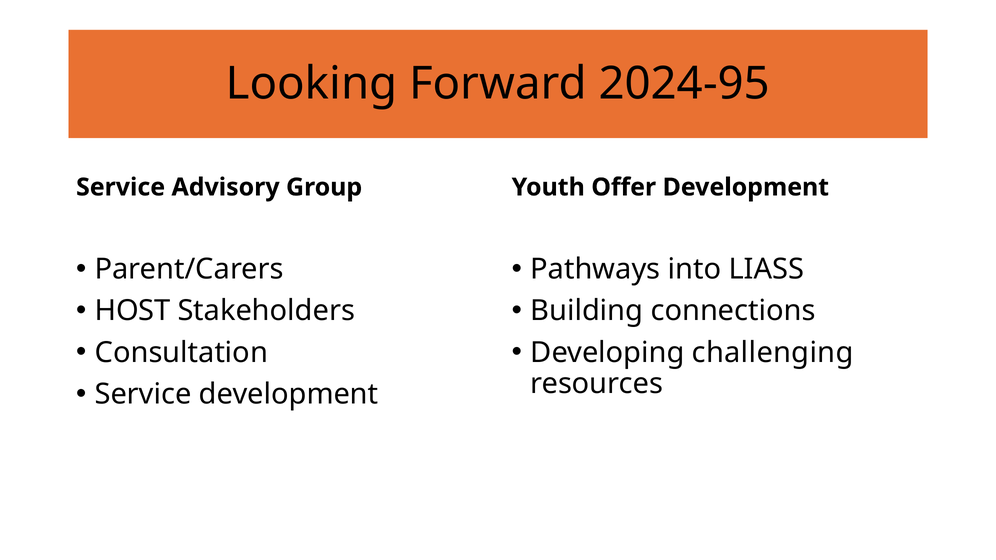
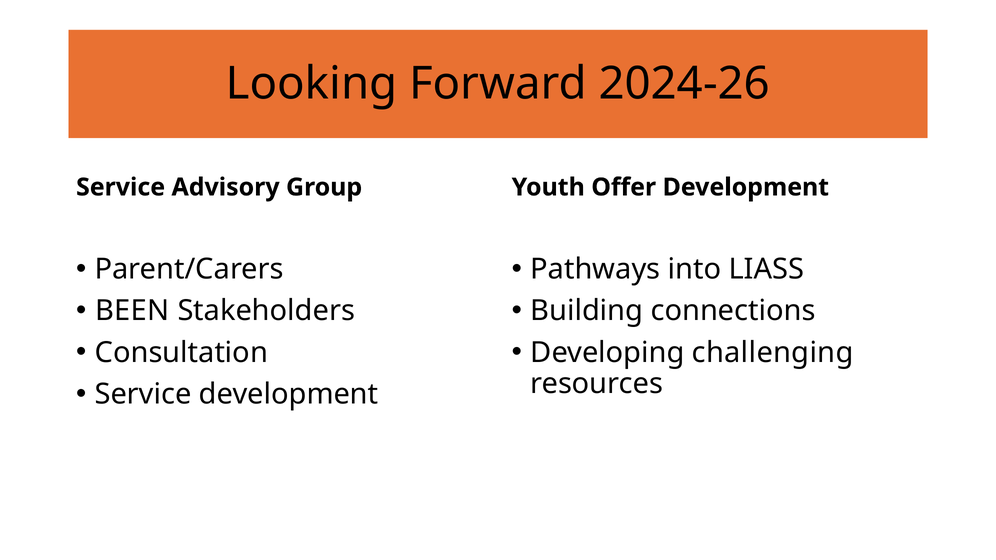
2024-95: 2024-95 -> 2024-26 (684, 84)
HOST: HOST -> BEEN (132, 311)
